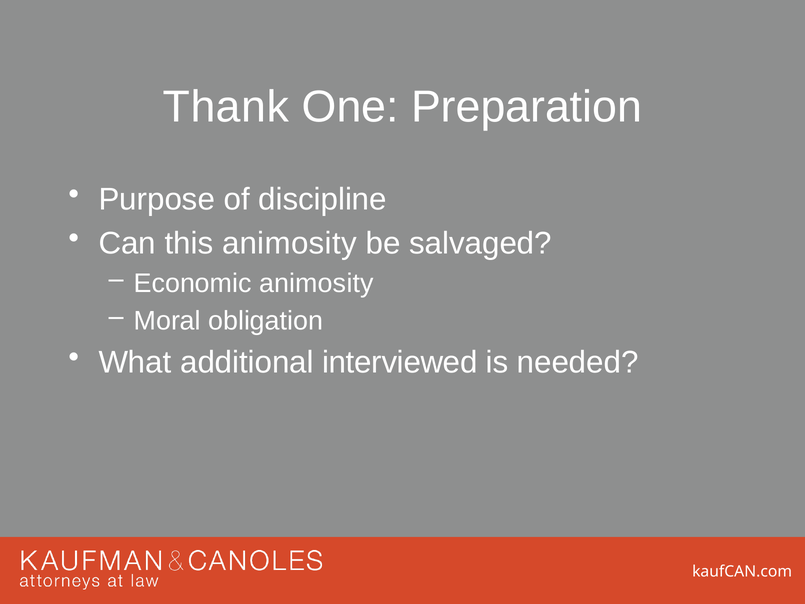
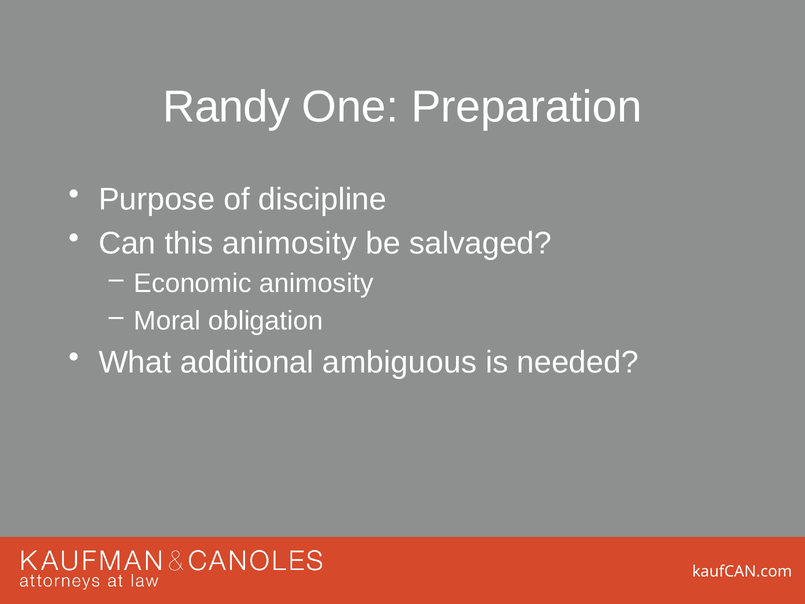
Thank: Thank -> Randy (226, 107)
interviewed: interviewed -> ambiguous (400, 362)
